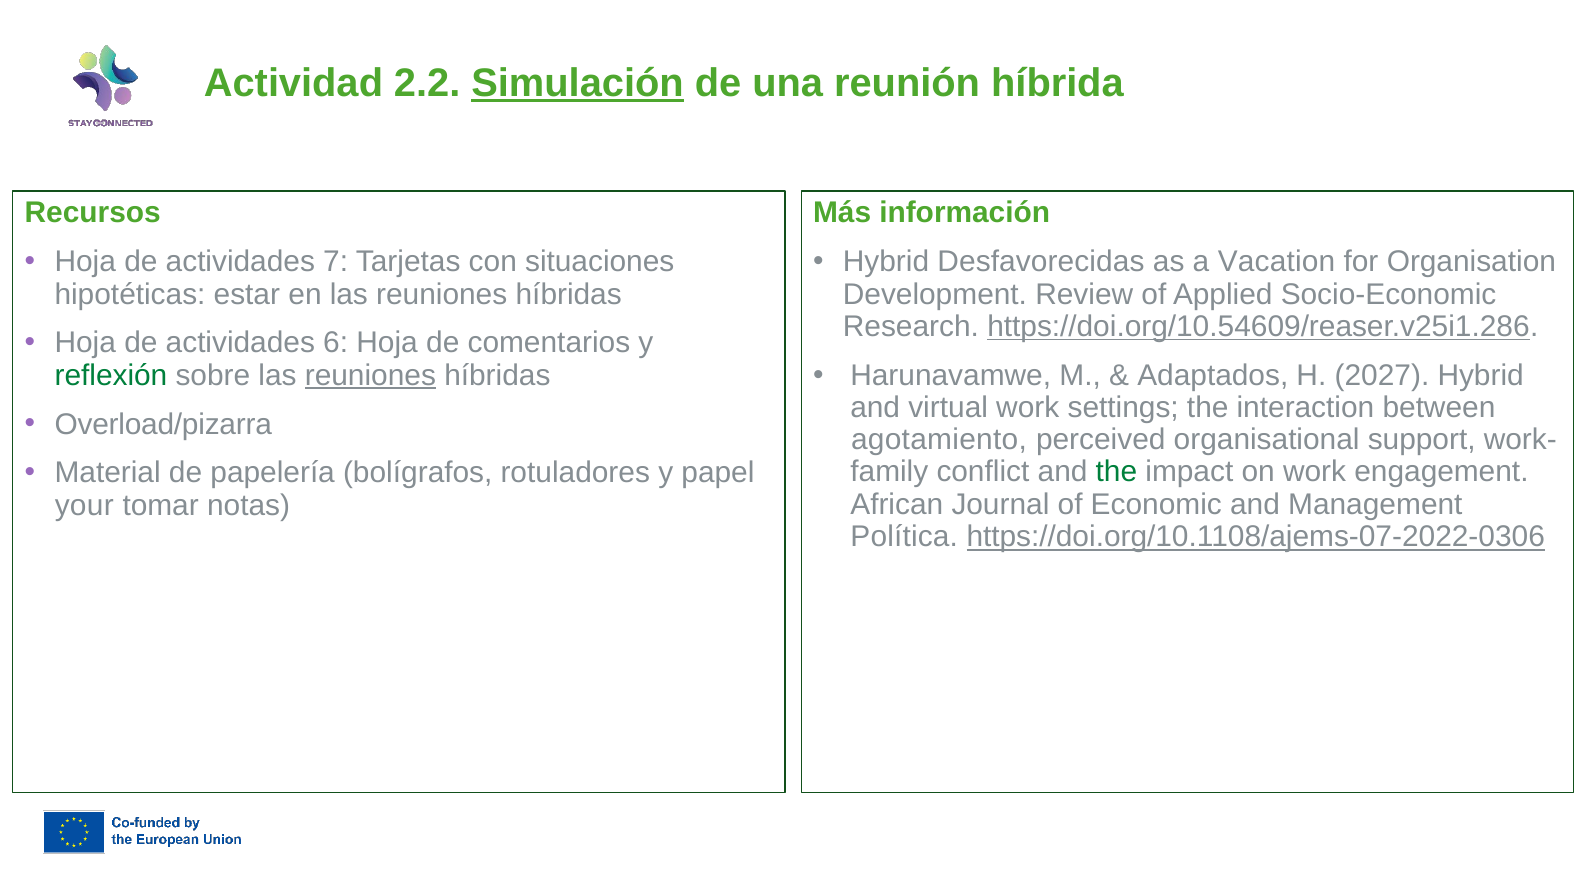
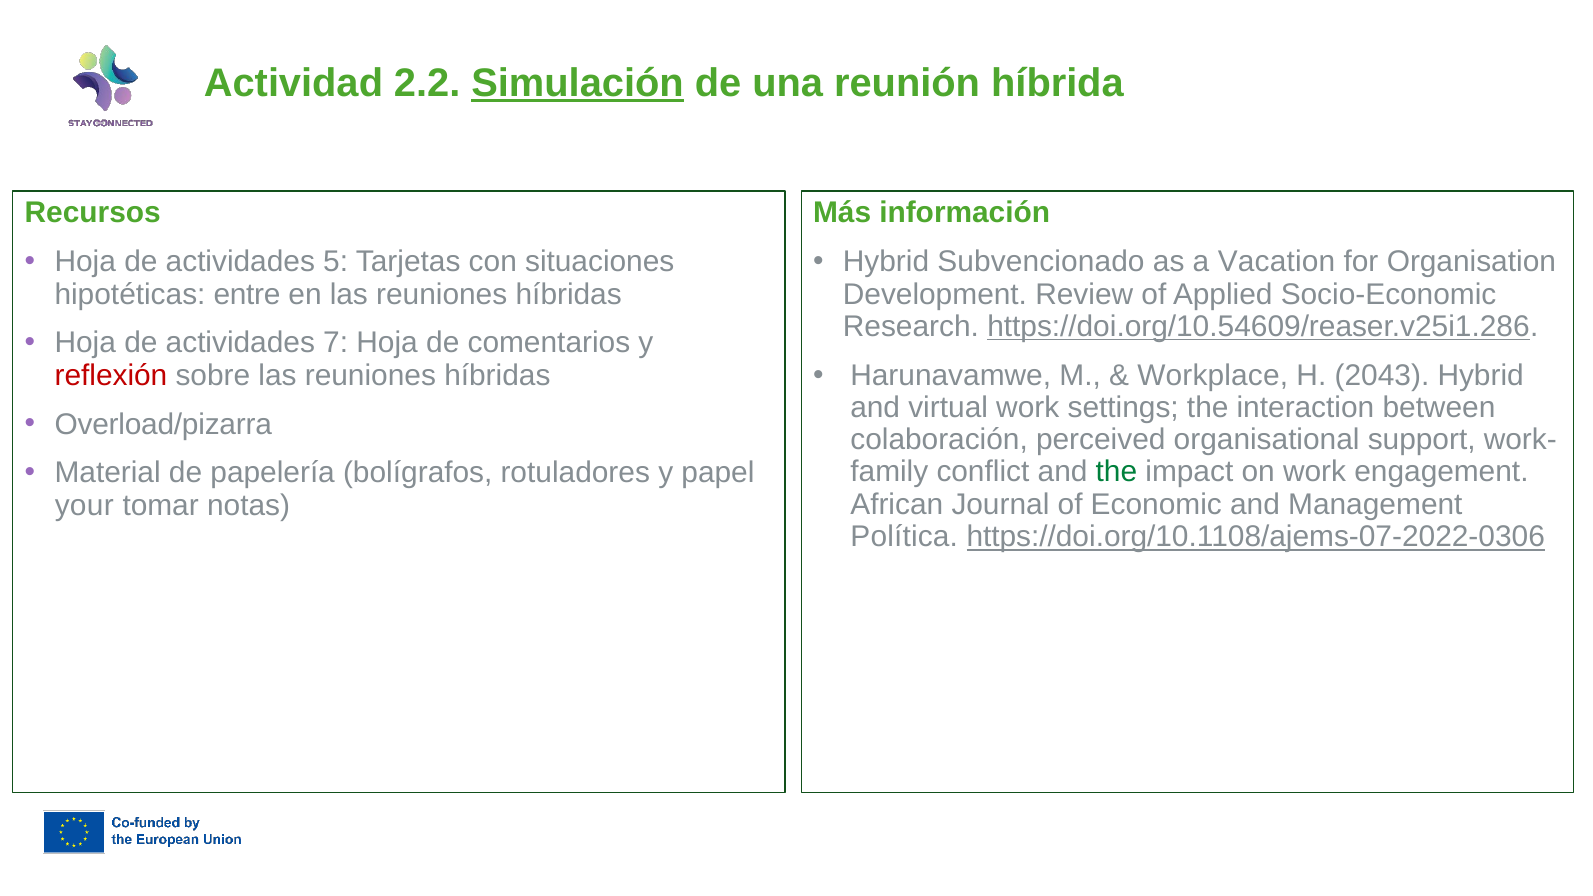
7: 7 -> 5 (336, 262)
Desfavorecidas: Desfavorecidas -> Subvencionado (1041, 262)
estar: estar -> entre (247, 294)
6: 6 -> 7 (336, 343)
Adaptados: Adaptados -> Workplace (1213, 375)
2027: 2027 -> 2043 (1382, 375)
reflexión colour: green -> red (111, 375)
reuniones underline: present -> none (370, 375)
agotamiento: agotamiento -> colaboración (939, 440)
